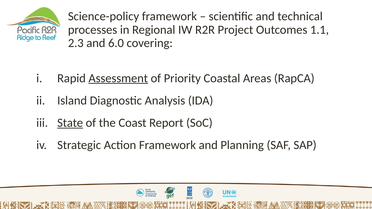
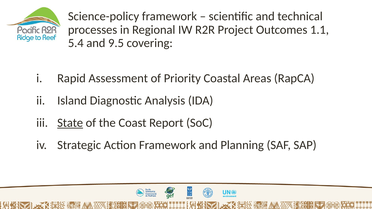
2.3: 2.3 -> 5.4 (76, 43)
6.0: 6.0 -> 9.5 (116, 43)
Assessment underline: present -> none (118, 78)
